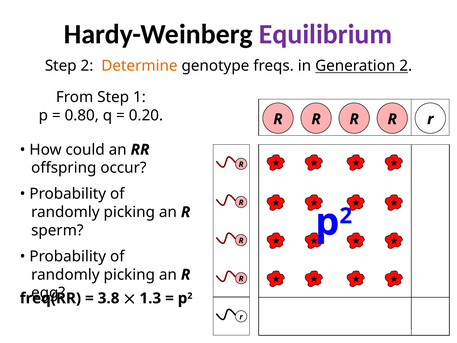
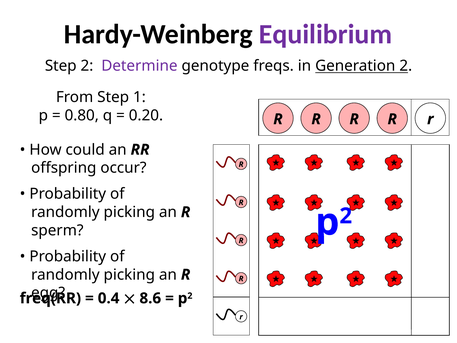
Determine colour: orange -> purple (139, 66)
3.8: 3.8 -> 0.4 (109, 298)
1.3: 1.3 -> 8.6 (150, 298)
